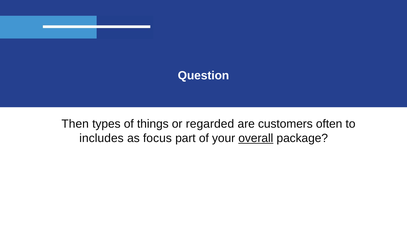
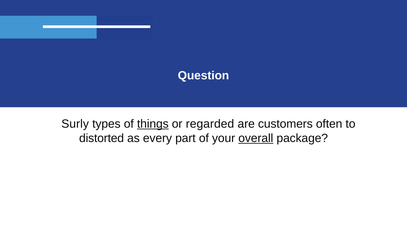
Then: Then -> Surly (75, 124)
things underline: none -> present (153, 124)
includes: includes -> distorted (102, 138)
focus: focus -> every (157, 138)
